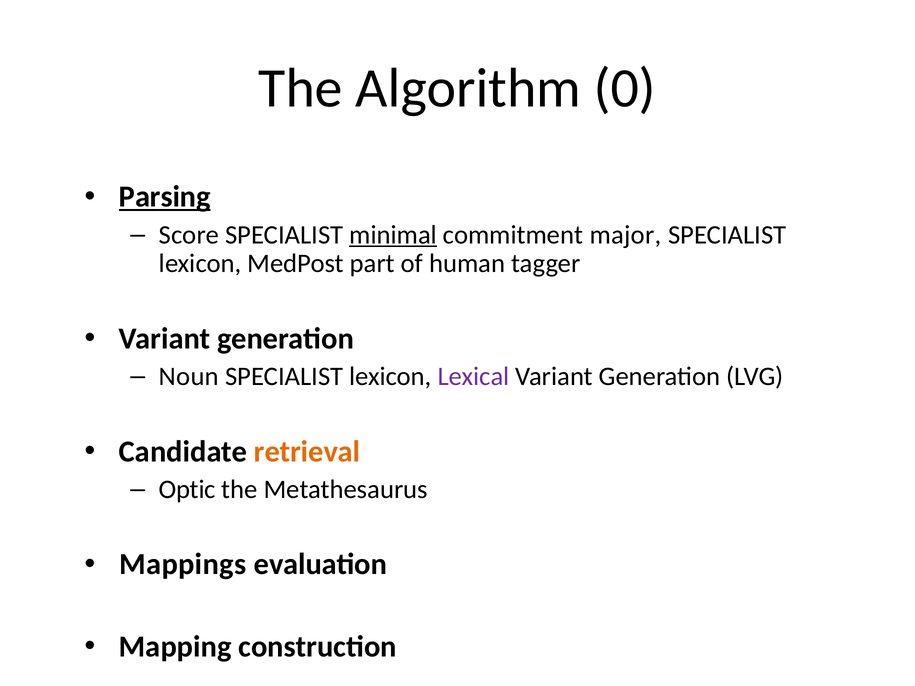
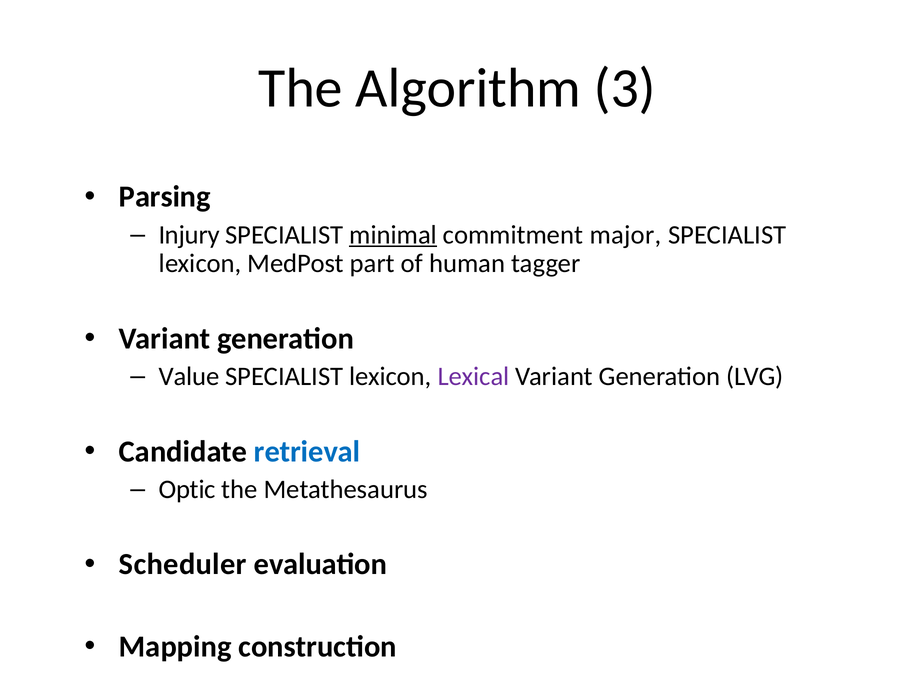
0: 0 -> 3 (625, 89)
Parsing underline: present -> none (165, 197)
Score: Score -> Injury (189, 235)
Noun: Noun -> Value (189, 377)
retrieval colour: orange -> blue (307, 452)
Mappings: Mappings -> Scheduler (183, 565)
